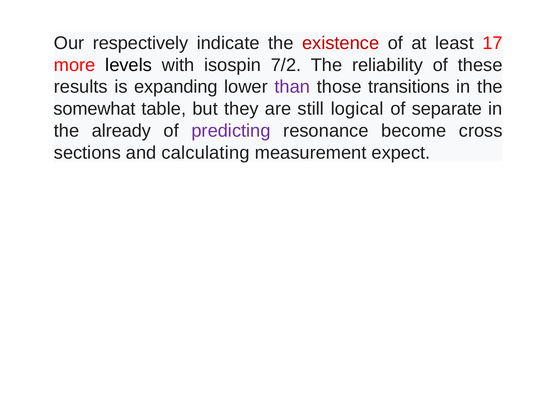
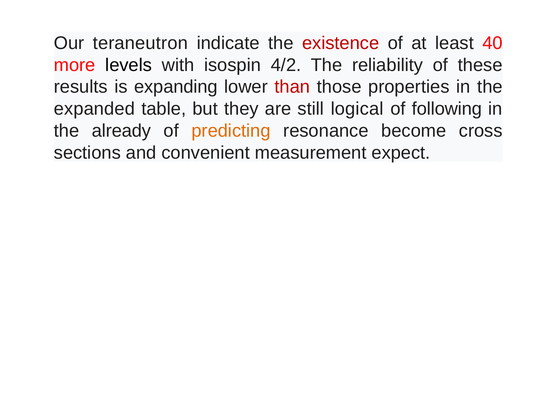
respectively: respectively -> teraneutron (140, 43)
17: 17 -> 40 (493, 43)
7/2: 7/2 -> 4/2 (286, 65)
than colour: purple -> red (292, 87)
transitions: transitions -> properties (409, 87)
somewhat: somewhat -> expanded (94, 109)
separate: separate -> following (447, 109)
predicting colour: purple -> orange (231, 131)
calculating: calculating -> convenient (206, 153)
